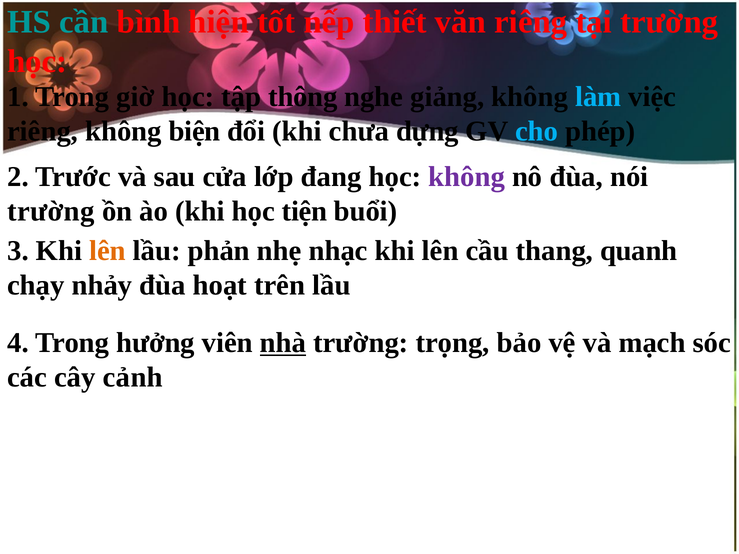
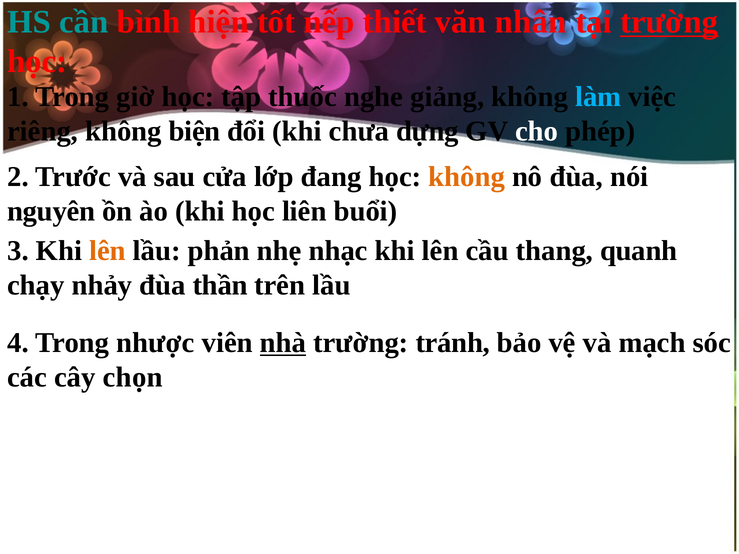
văn riêng: riêng -> nhân (531, 22)
trường underline: none -> present (669, 22)
thông: thông -> thuốc (303, 97)
cho colour: light blue -> white (537, 131)
không colour: purple -> orange (467, 177)
trường: trường -> nguyên (51, 211)
tiện: tiện -> liên (304, 211)
hoạt: hoạt -> thần (220, 285)
hưởng: hưởng -> nhược (155, 343)
trọng: trọng -> tránh (453, 343)
cảnh: cảnh -> chọn (133, 378)
